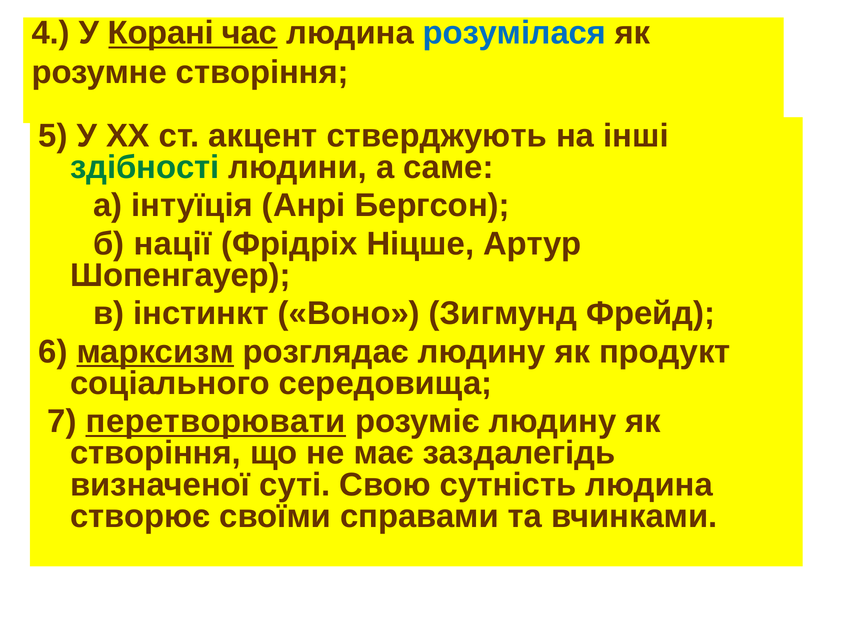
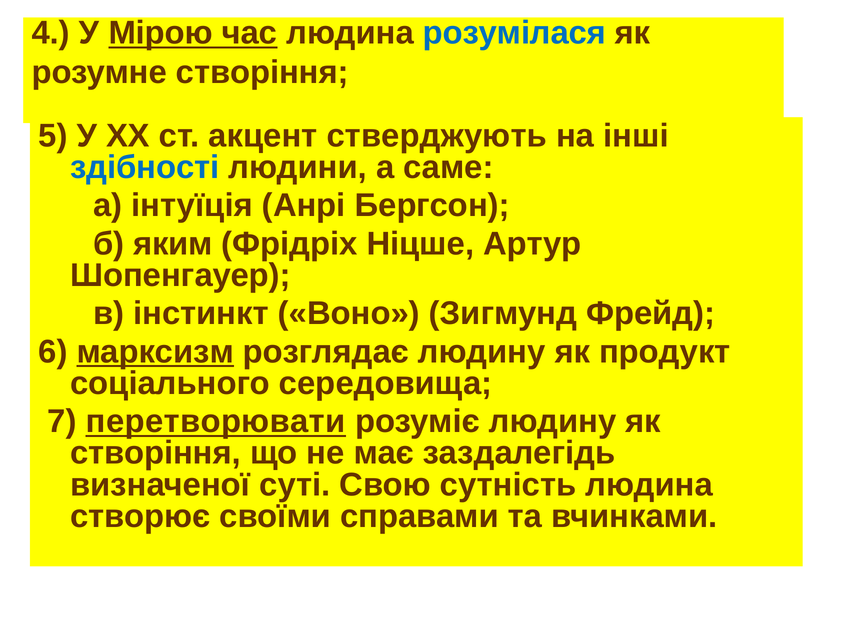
Корані: Корані -> Мірою (161, 33)
здібності colour: green -> blue (145, 167)
нації: нації -> яким (173, 244)
